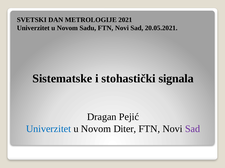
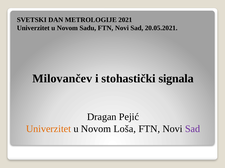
Sistematske: Sistematske -> Milovančev (62, 79)
Univerzitet colour: blue -> orange (49, 129)
Diter: Diter -> Loša (125, 129)
